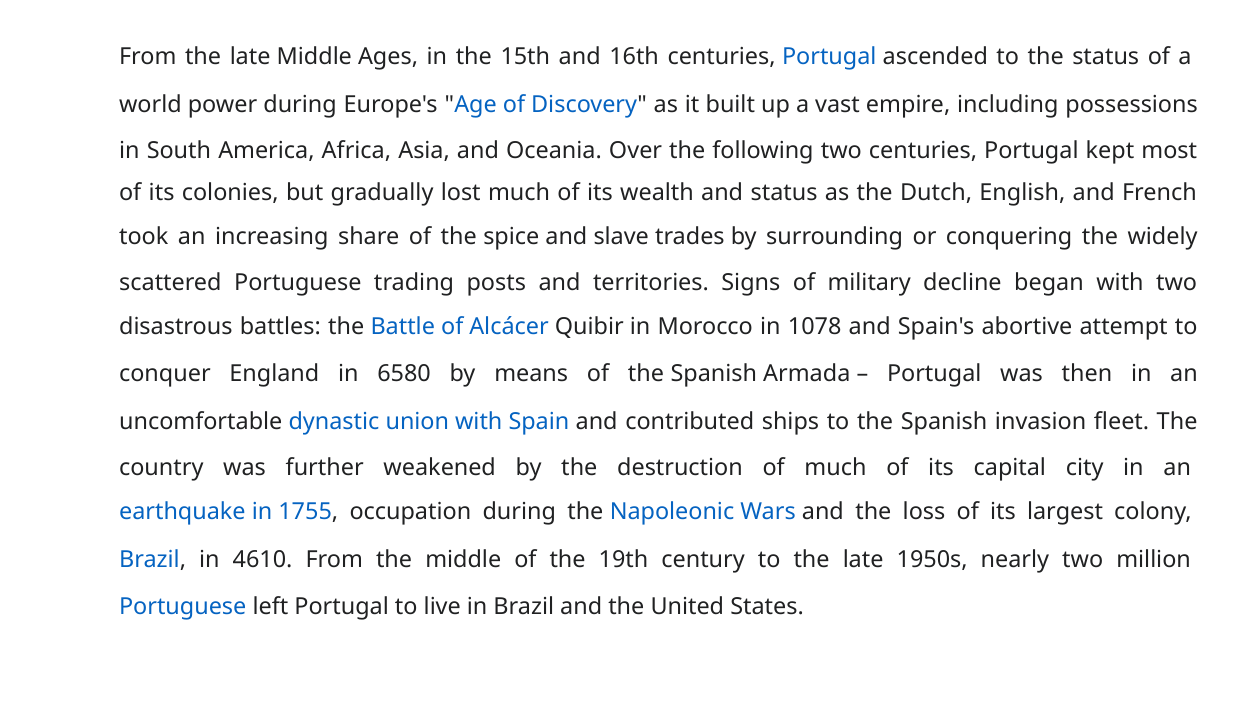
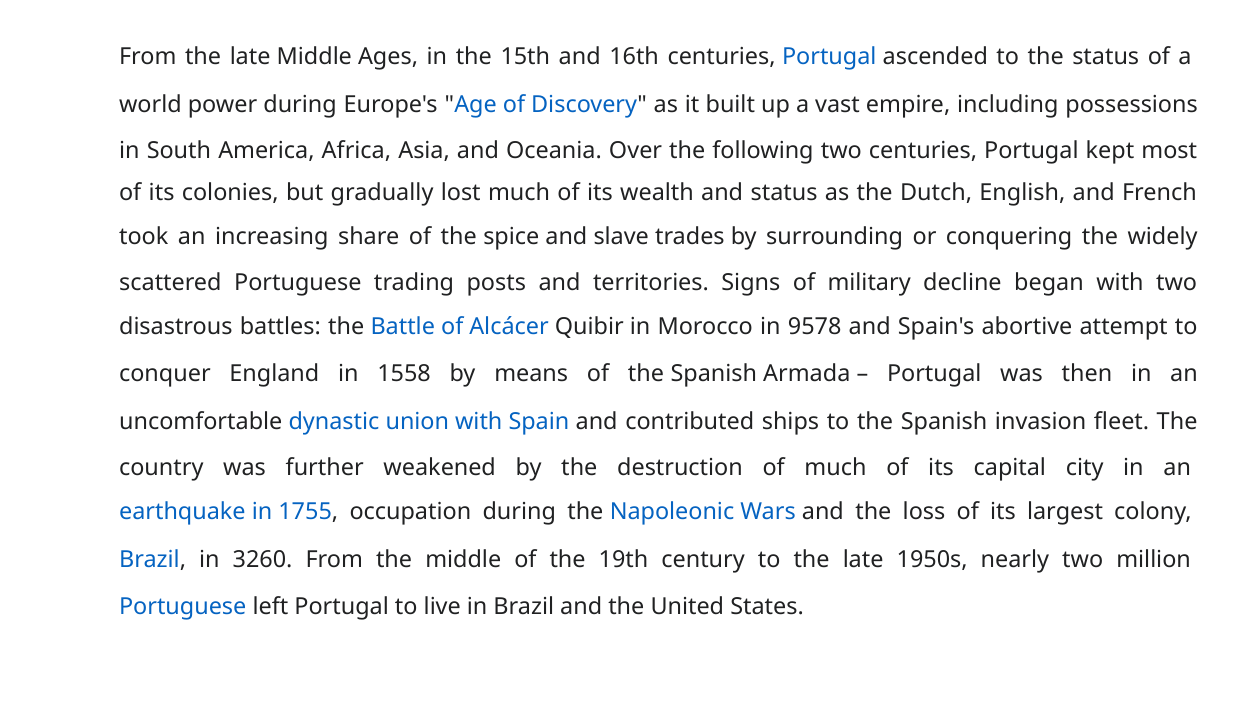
1078: 1078 -> 9578 (815, 327)
6580: 6580 -> 1558 (404, 374)
4610: 4610 -> 3260 (263, 560)
